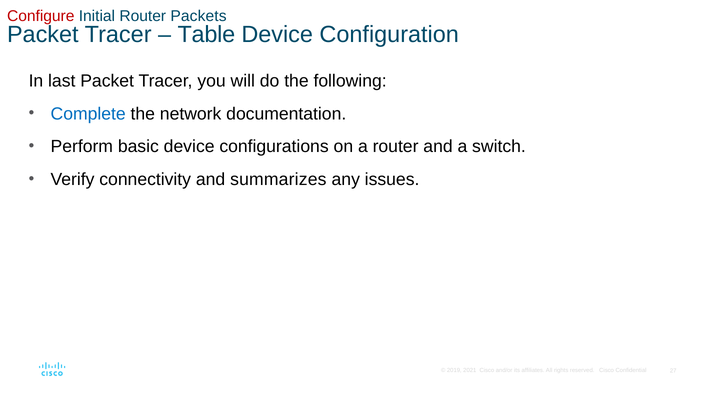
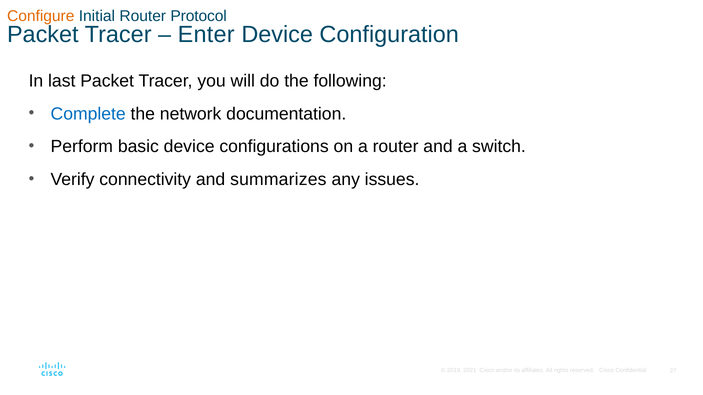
Configure colour: red -> orange (41, 16)
Packets: Packets -> Protocol (199, 16)
Table: Table -> Enter (206, 35)
